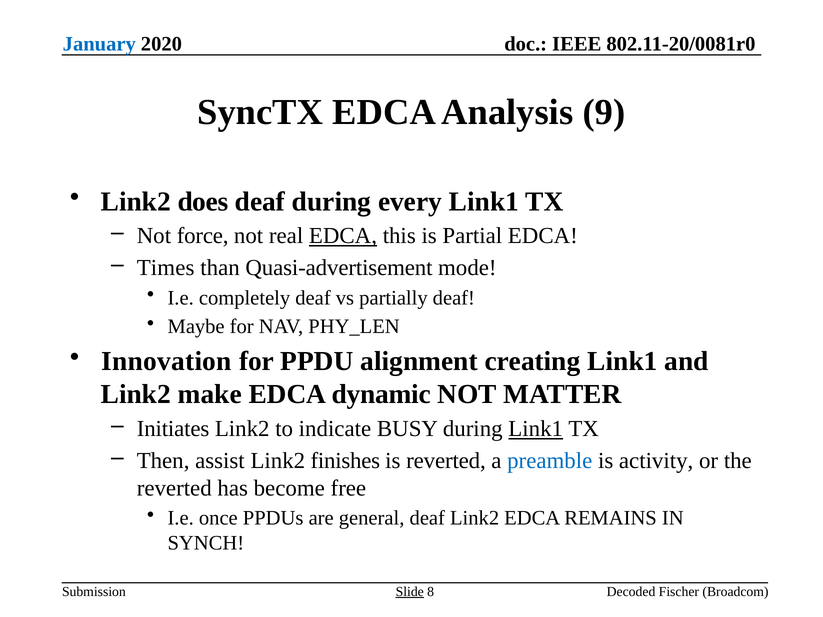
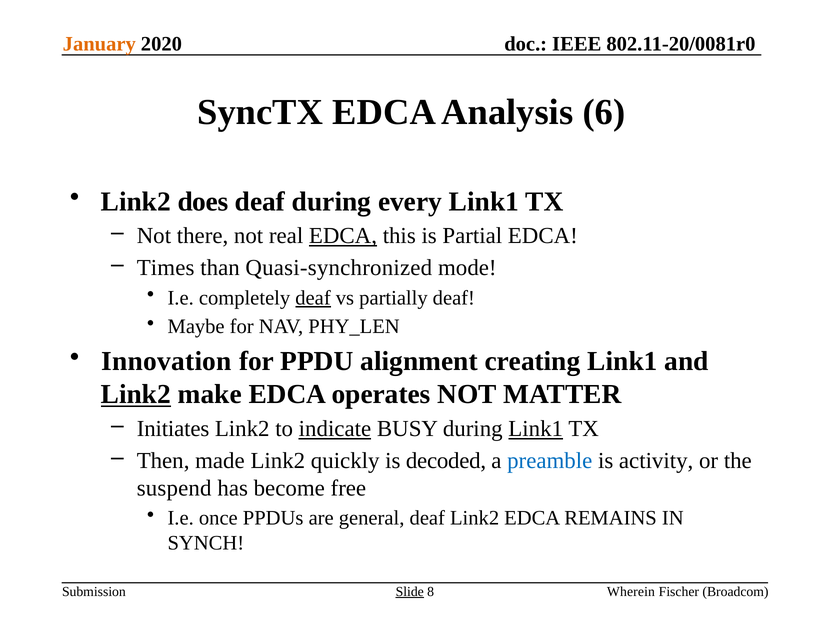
January colour: blue -> orange (99, 44)
9: 9 -> 6 (604, 112)
force: force -> there (203, 236)
Quasi-advertisement: Quasi-advertisement -> Quasi-synchronized (339, 268)
deaf underline: none -> present (313, 298)
Link2 underline: none -> present (136, 395)
dynamic: dynamic -> operates (381, 395)
indicate underline: none -> present (335, 429)
assist: assist -> made (220, 461)
finishes: finishes -> quickly (345, 461)
is reverted: reverted -> decoded (446, 461)
reverted: reverted -> suspend (174, 488)
Decoded: Decoded -> Wherein (631, 592)
